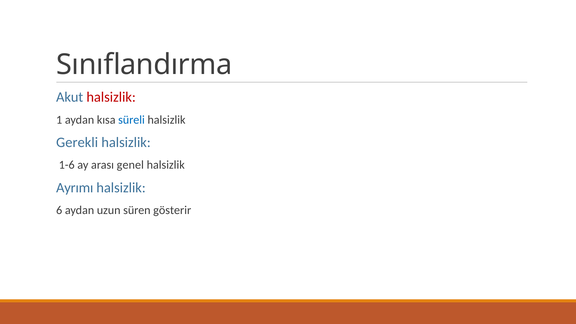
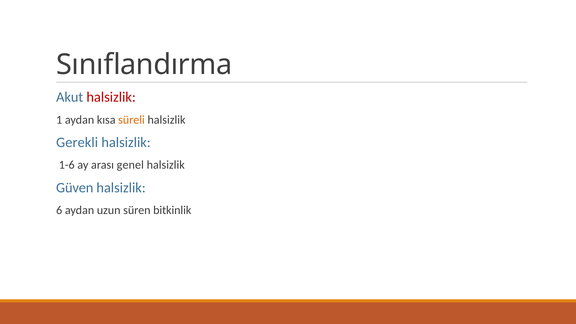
süreli colour: blue -> orange (131, 120)
Ayrımı: Ayrımı -> Güven (75, 188)
gösterir: gösterir -> bitkinlik (172, 210)
